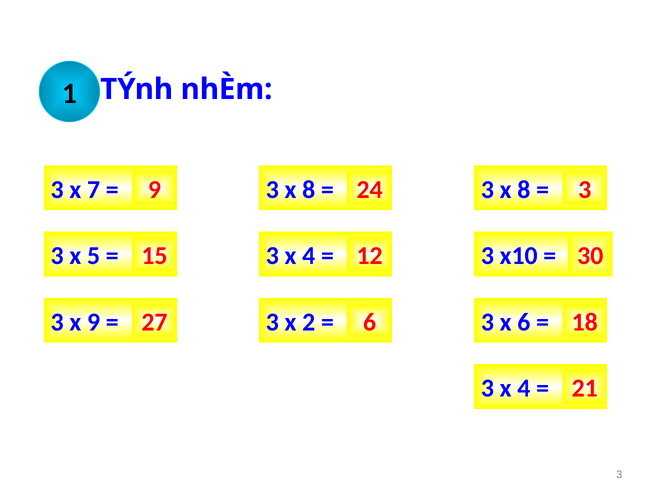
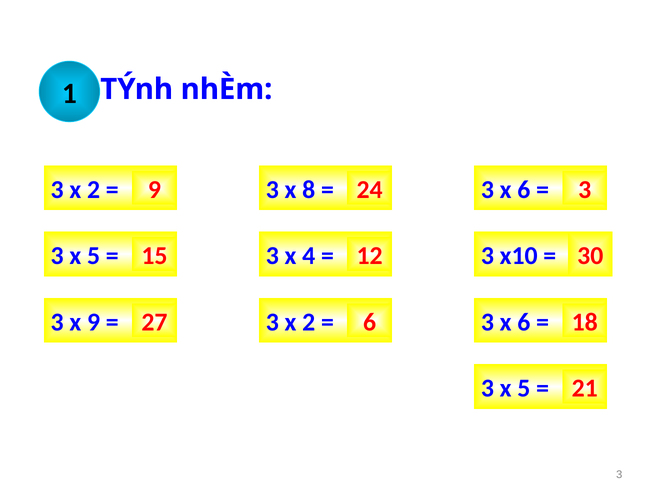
7: 7 -> 2 (94, 189)
8: 8 -> 6 (524, 189)
4: 4 -> 5 (524, 388)
